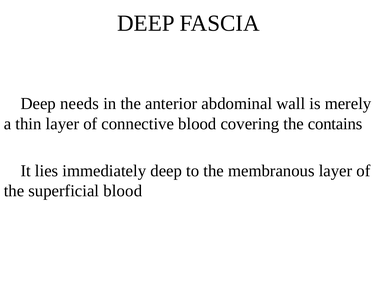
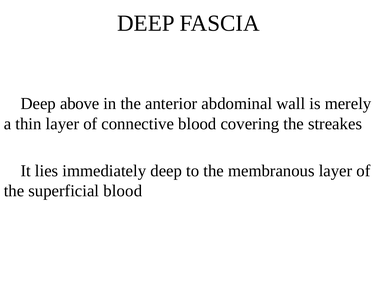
needs: needs -> above (80, 103)
contains: contains -> streakes (335, 124)
